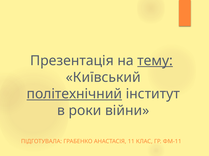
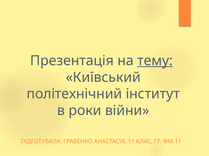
політехнічний underline: present -> none (74, 94)
